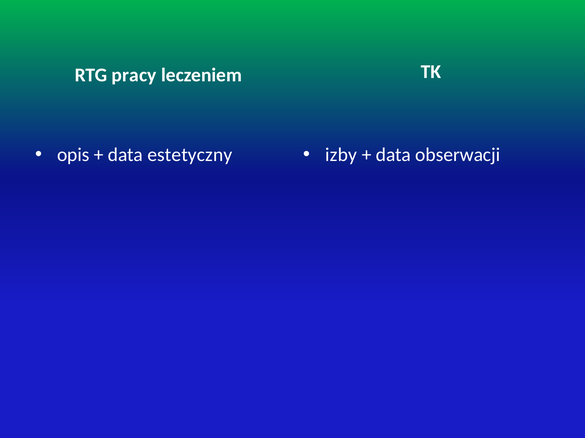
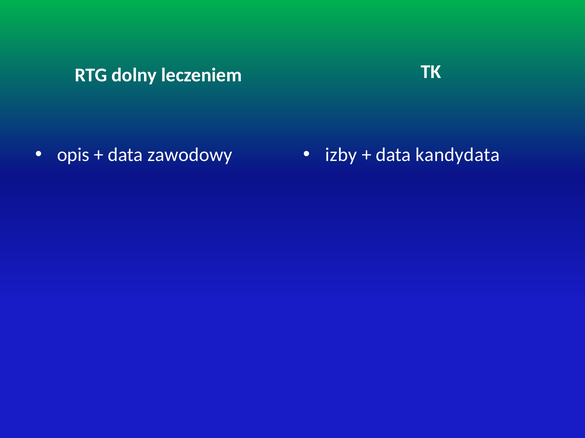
pracy: pracy -> dolny (134, 75)
estetyczny: estetyczny -> zawodowy (190, 155)
obserwacji: obserwacji -> kandydata (458, 155)
